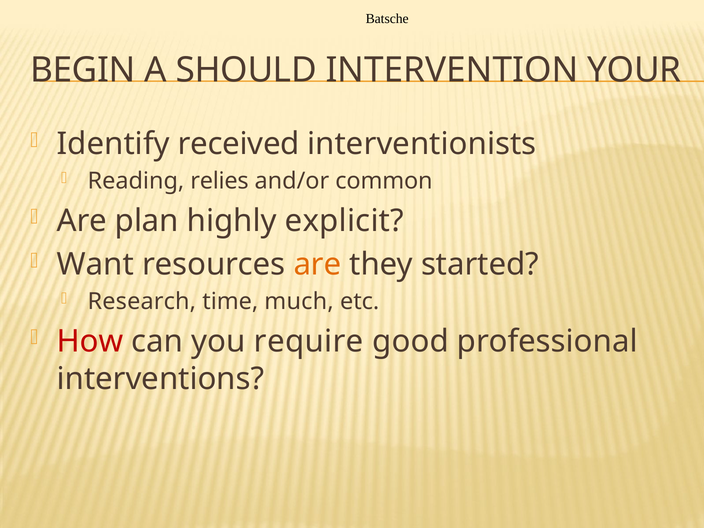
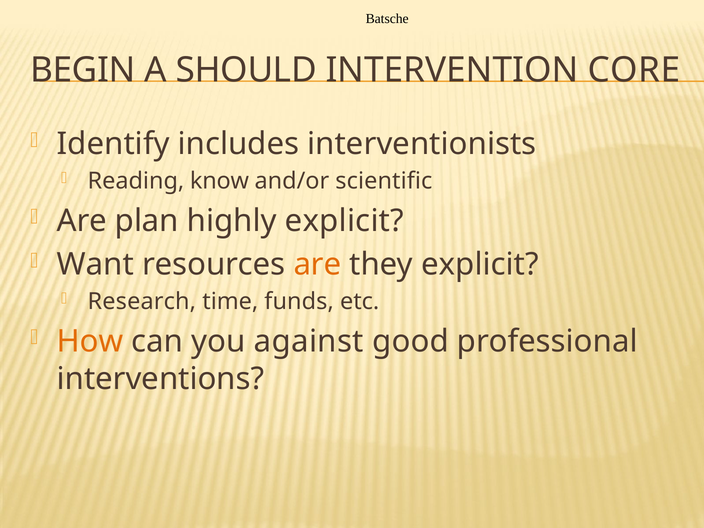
YOUR: YOUR -> CORE (634, 70)
received: received -> includes (239, 144)
relies: relies -> know (219, 181)
common: common -> scientific (384, 181)
they started: started -> explicit (480, 265)
much: much -> funds (299, 302)
How colour: red -> orange (90, 341)
require: require -> against (309, 341)
